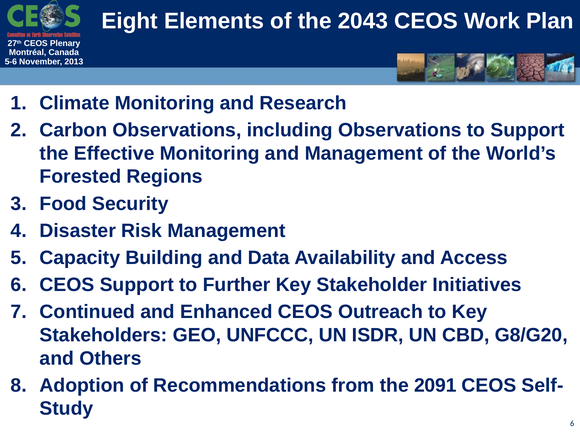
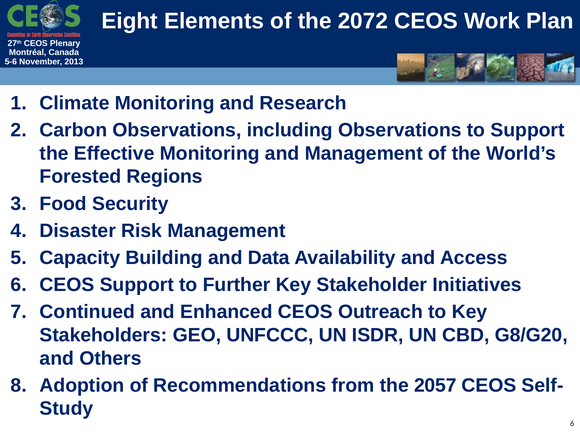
2043: 2043 -> 2072 (363, 21)
2091: 2091 -> 2057 (435, 385)
